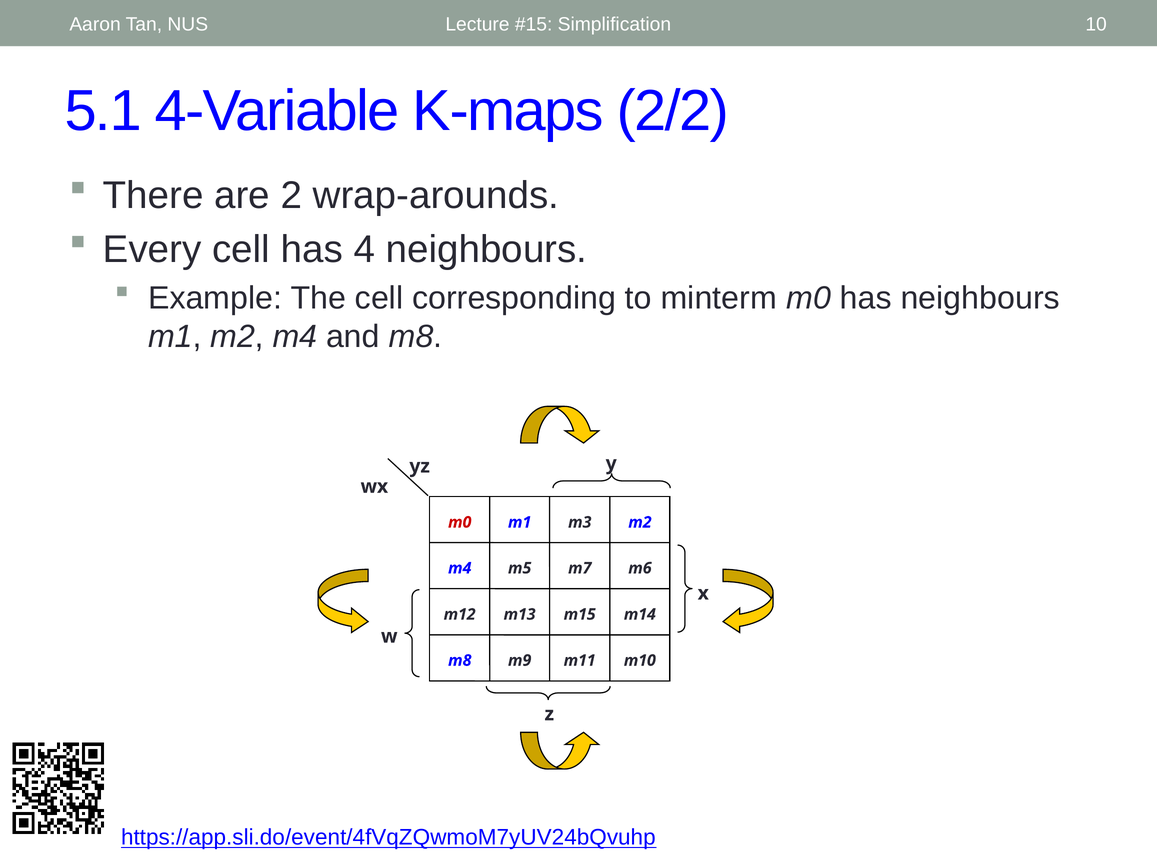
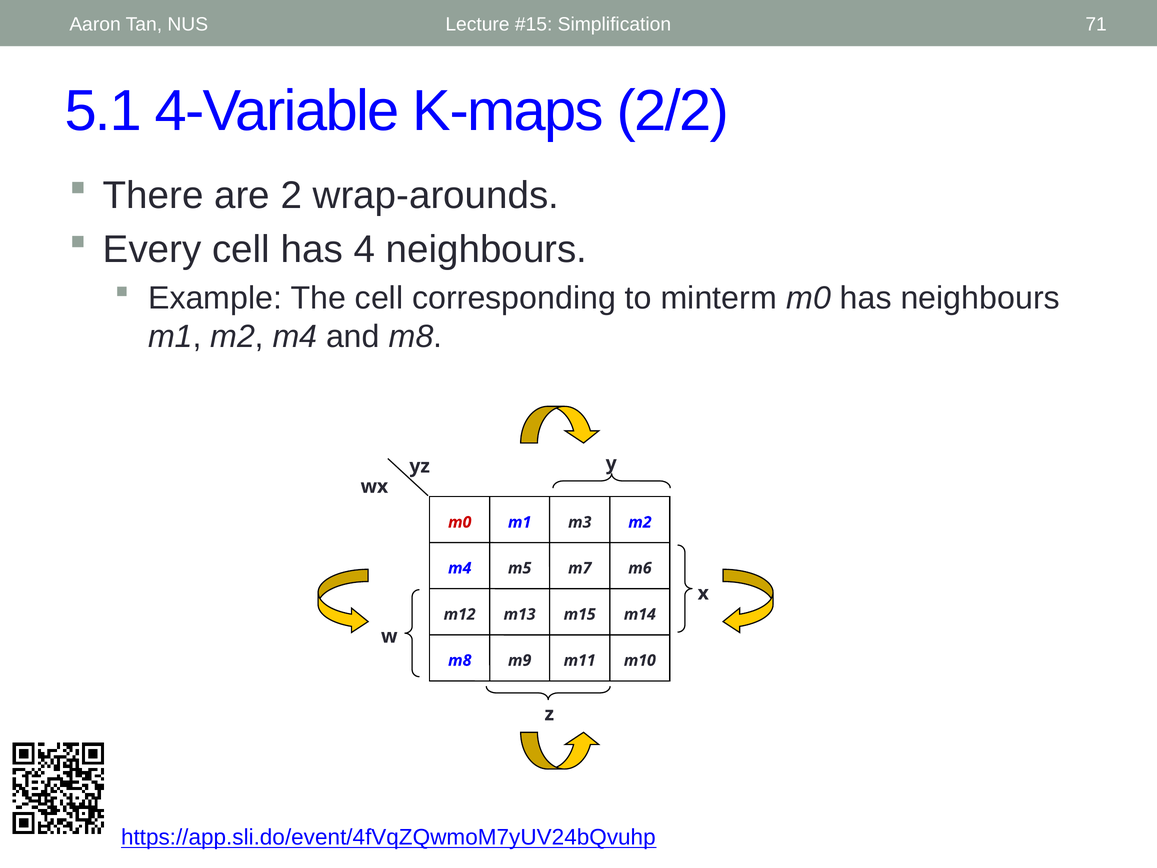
10: 10 -> 71 (1096, 24)
